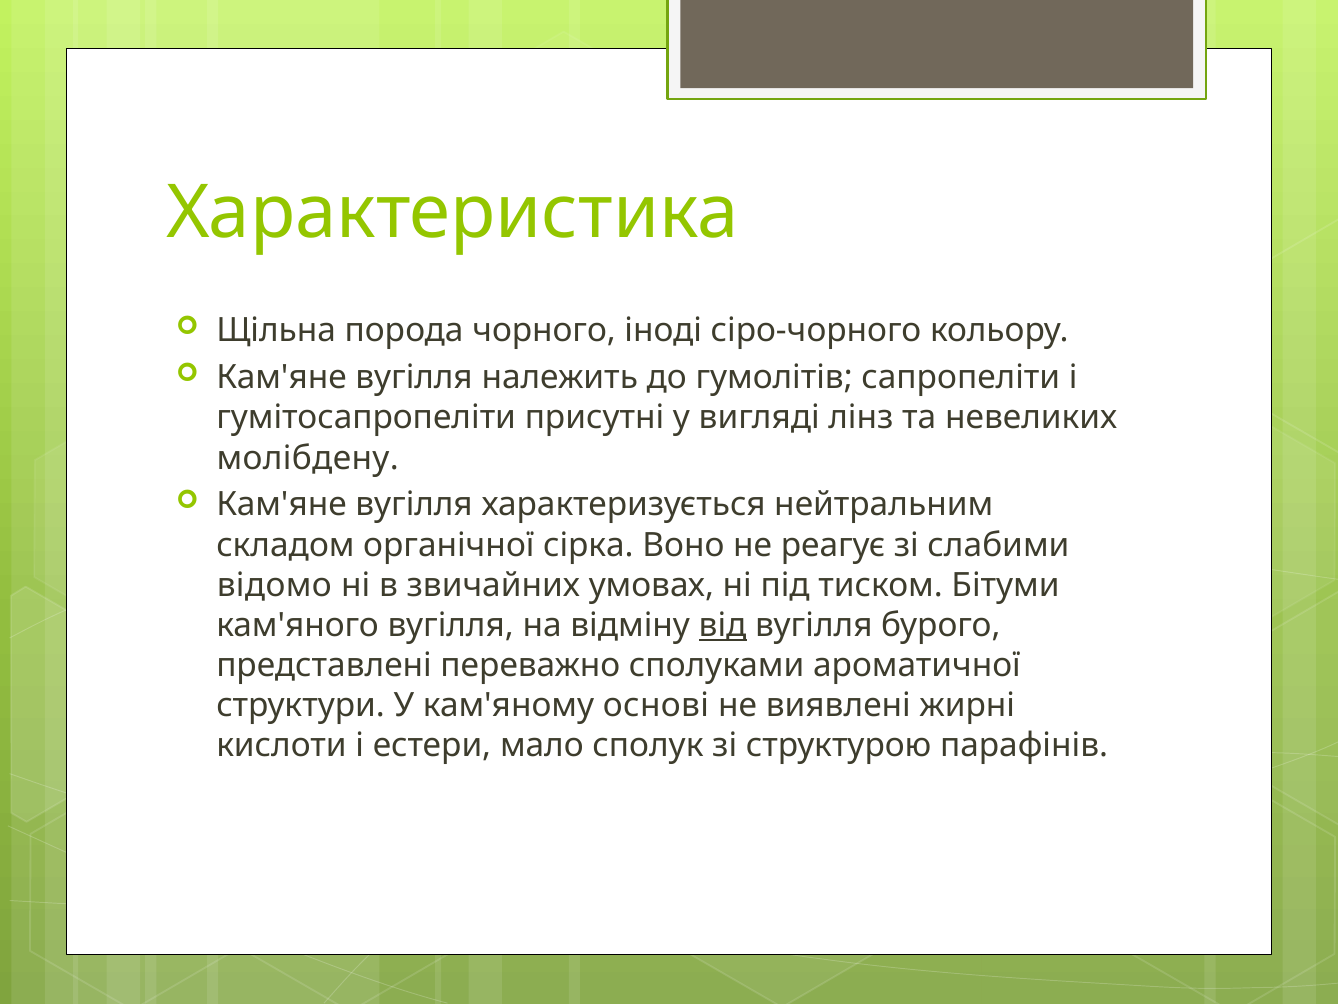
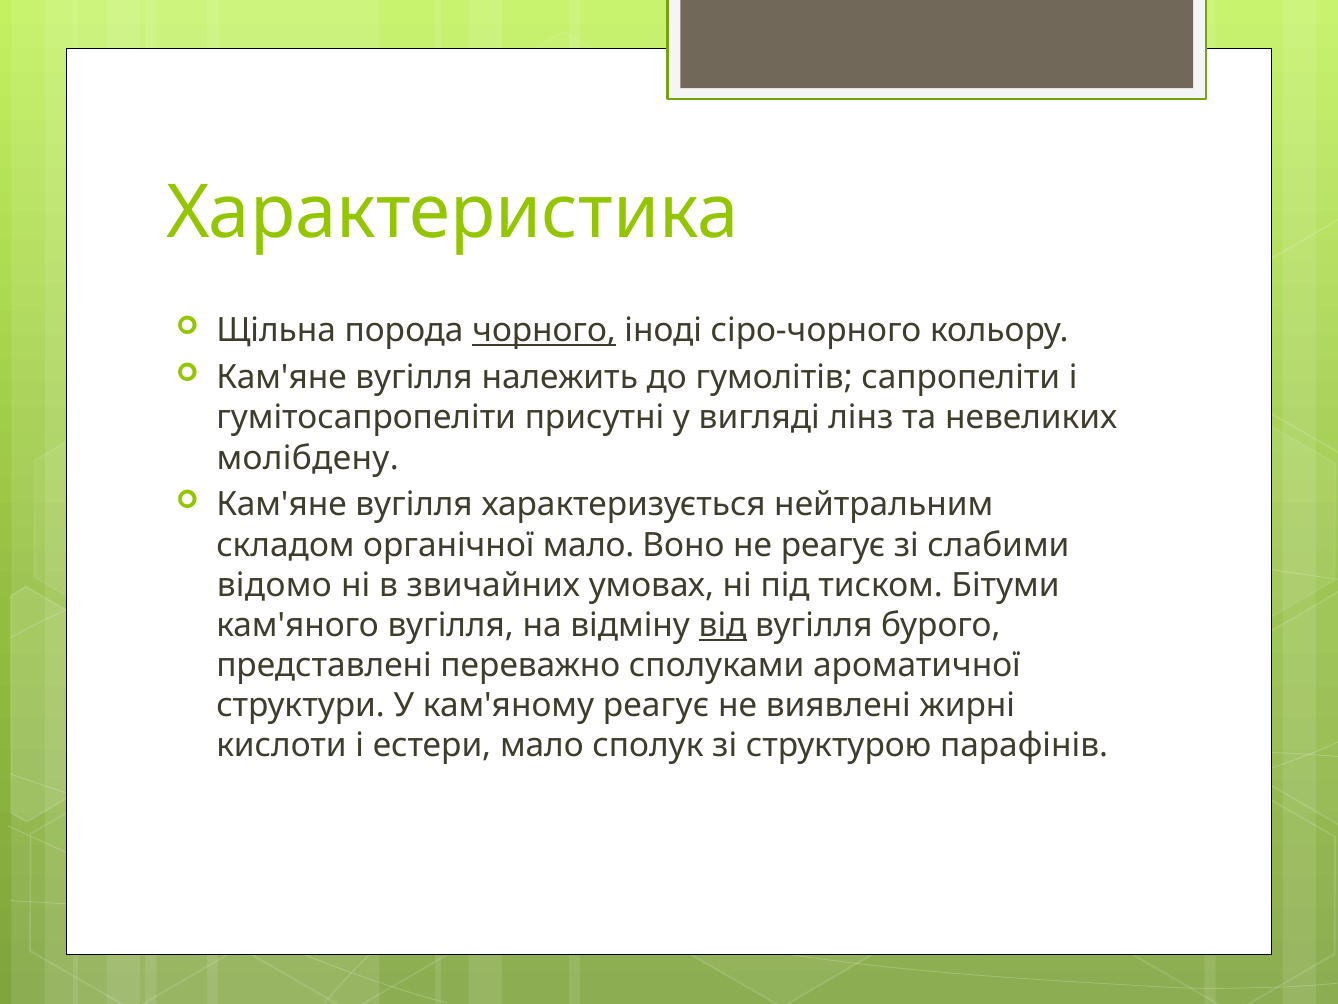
чорного underline: none -> present (544, 331)
органічної сірка: сірка -> мало (589, 545)
кам'яному основі: основі -> реагує (656, 705)
